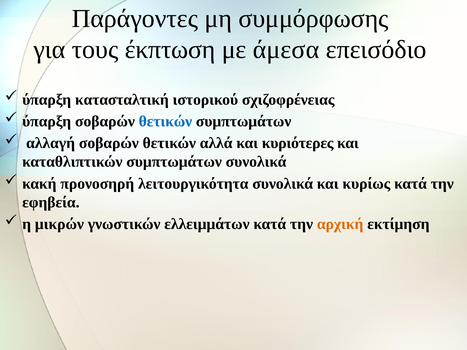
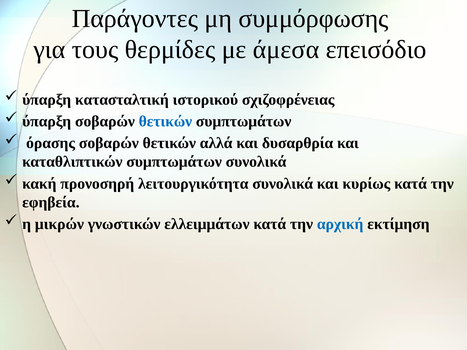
έκπτωση: έκπτωση -> θερμίδες (170, 50)
αλλαγή: αλλαγή -> όρασης (51, 143)
κυριότερες: κυριότερες -> δυσαρθρία (298, 143)
αρχική colour: orange -> blue (340, 224)
